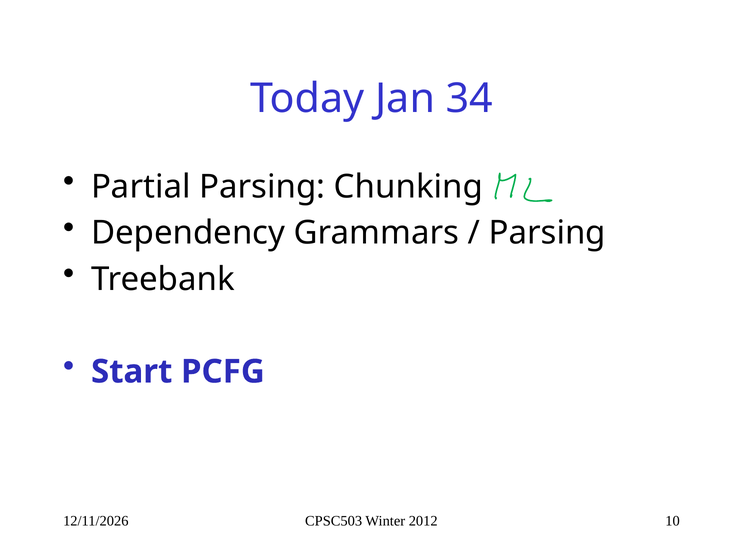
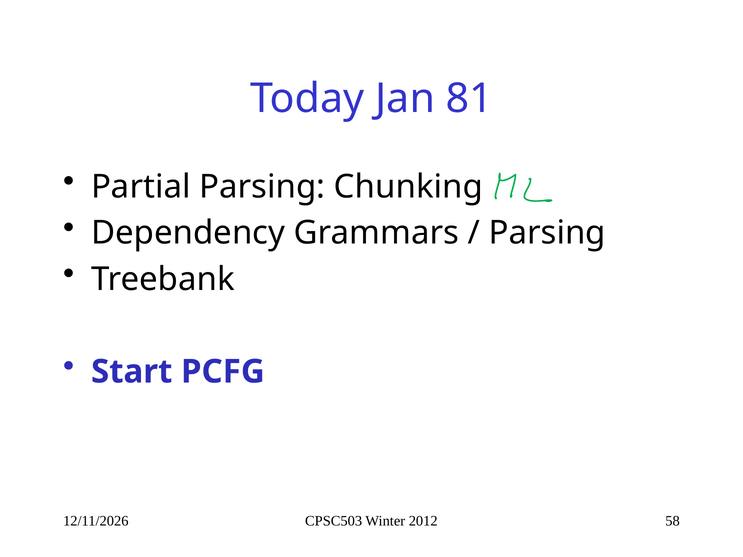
34: 34 -> 81 (469, 99)
10: 10 -> 58 (673, 521)
